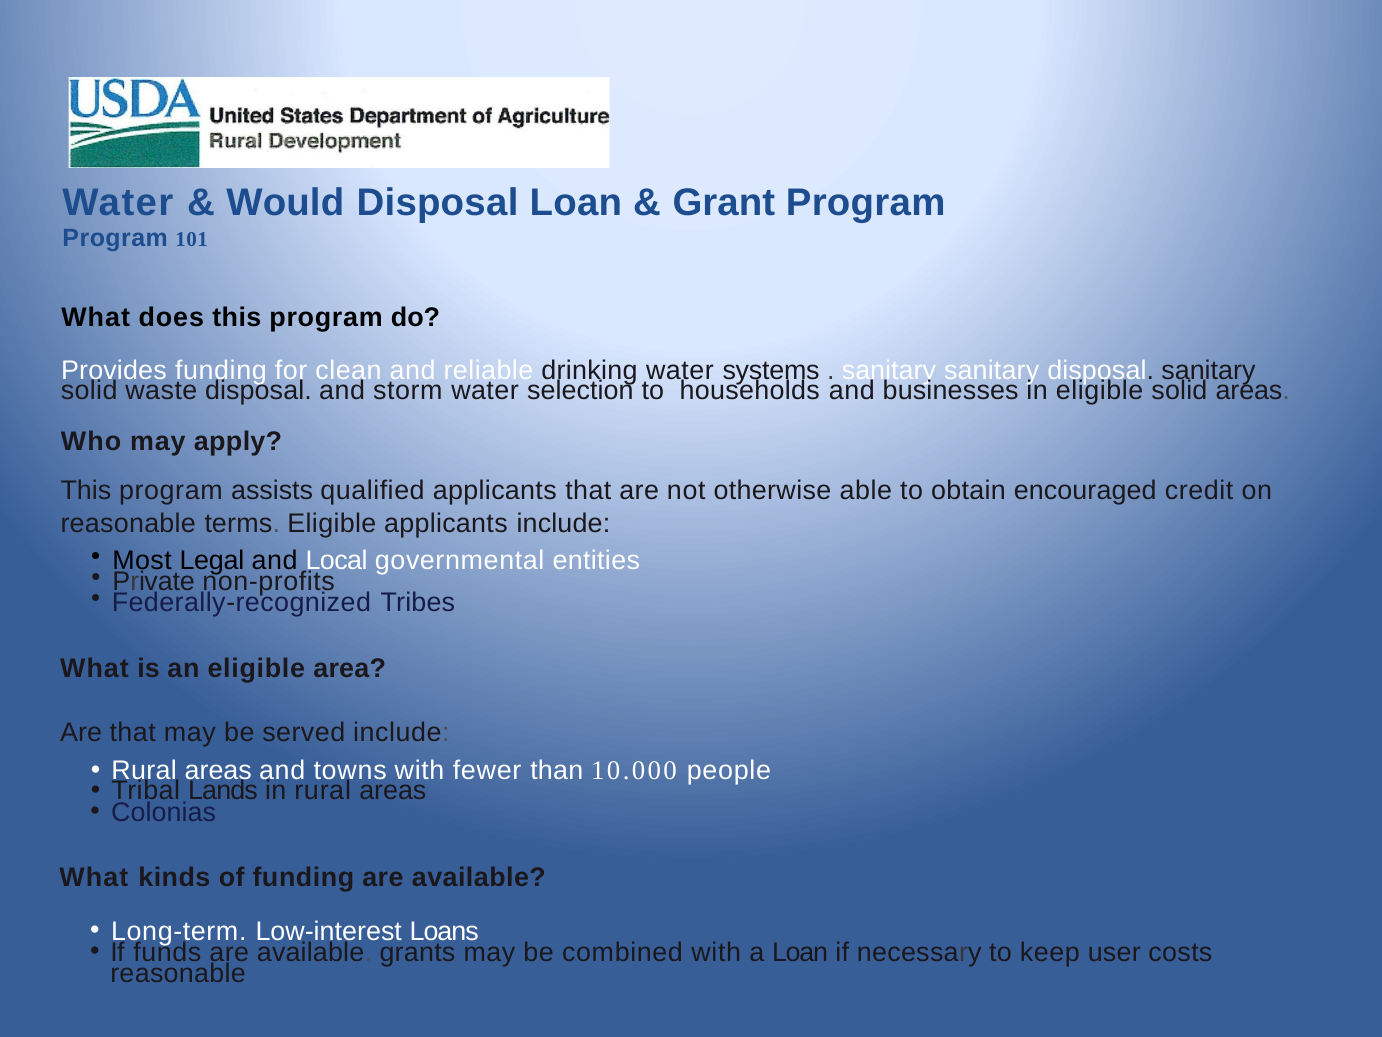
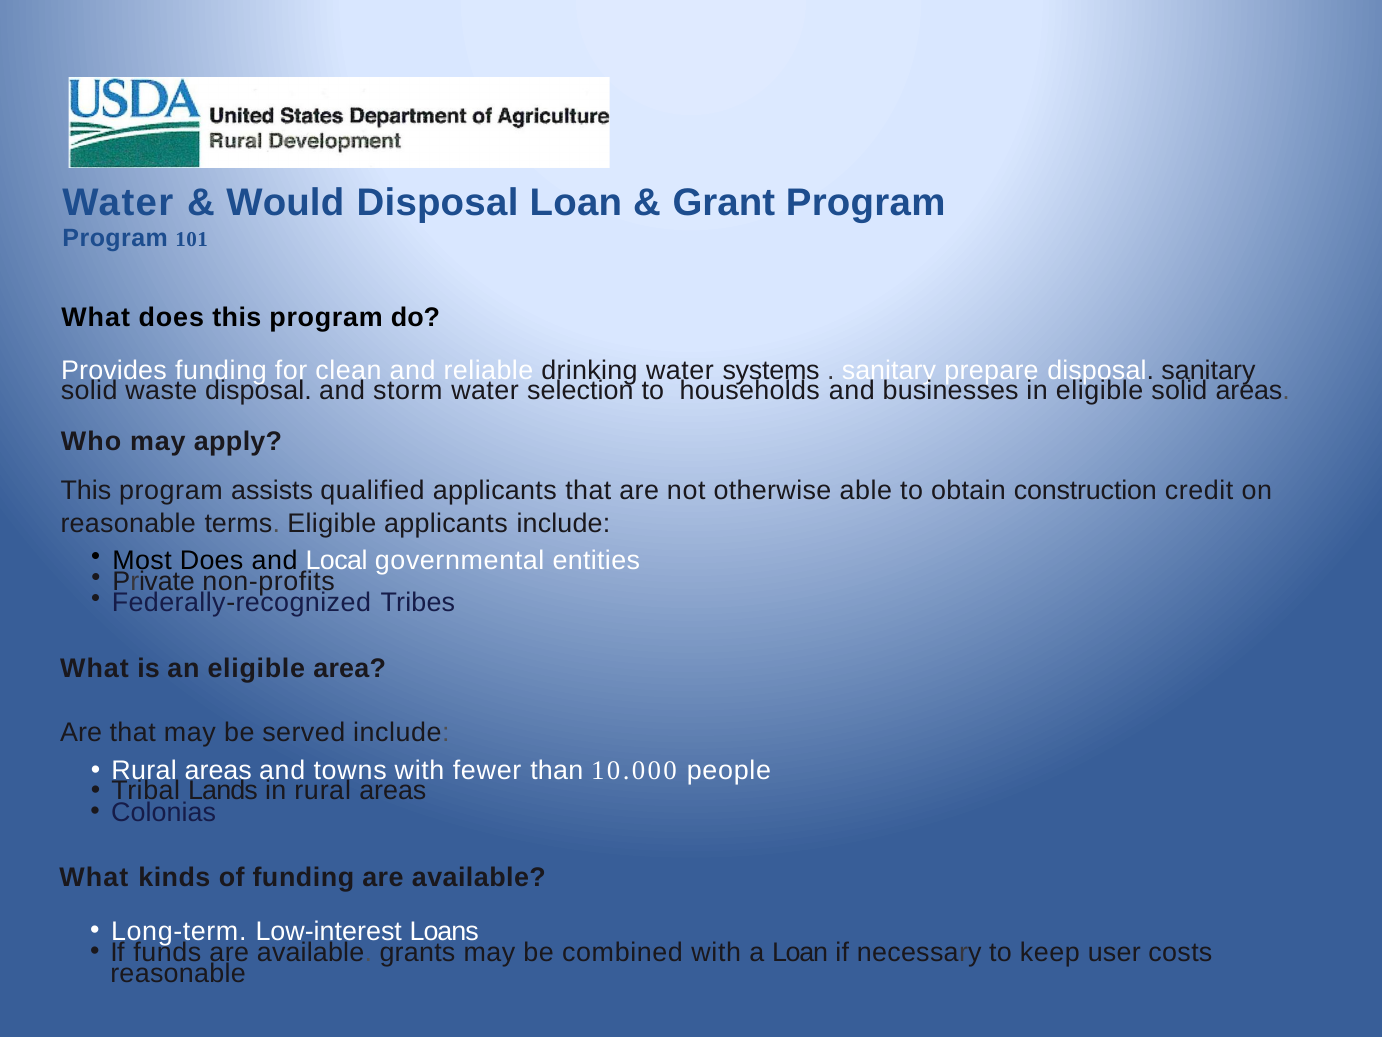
sanitary sanitary: sanitary -> prepare (992, 370)
encouraged: encouraged -> construction (1085, 491)
Most Legal: Legal -> Does (212, 561)
